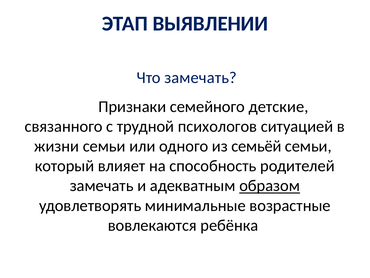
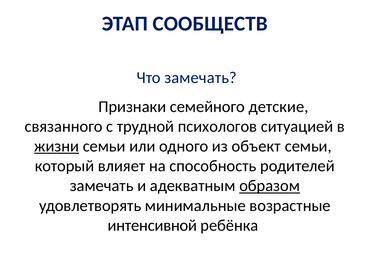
ВЫЯВЛЕНИИ: ВЫЯВЛЕНИИ -> СООБЩЕСТВ (210, 24)
жизни underline: none -> present (57, 146)
семьёй: семьёй -> объект (256, 146)
вовлекаются: вовлекаются -> интенсивной (152, 225)
